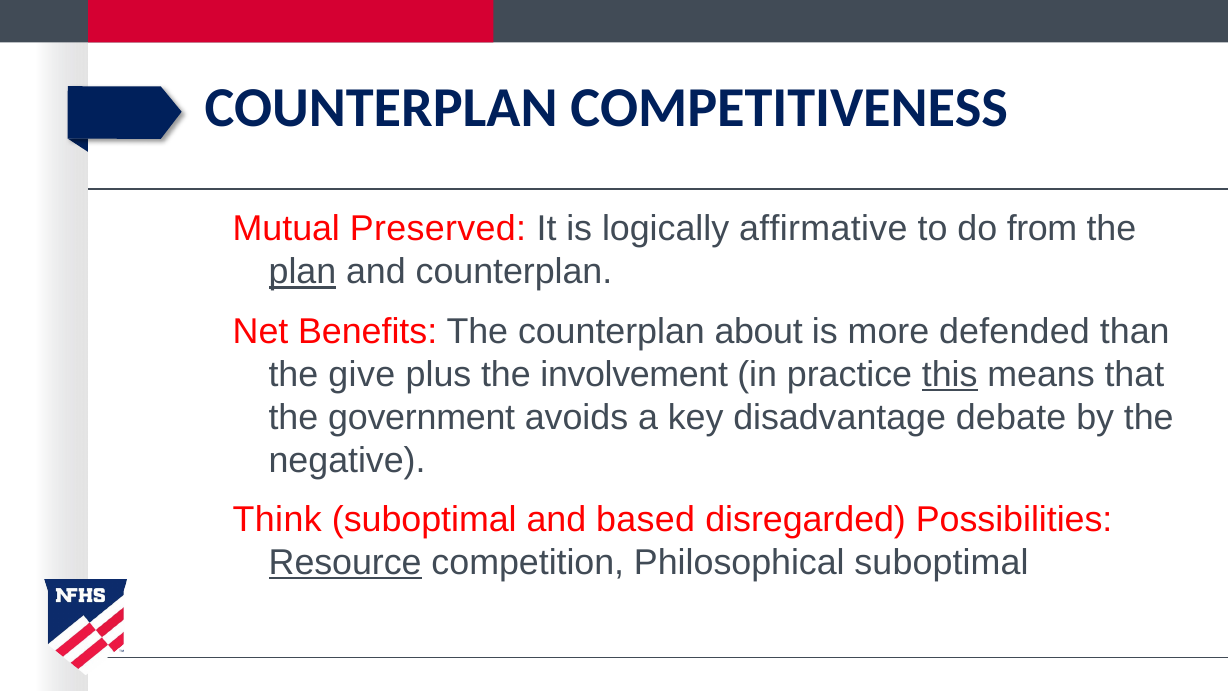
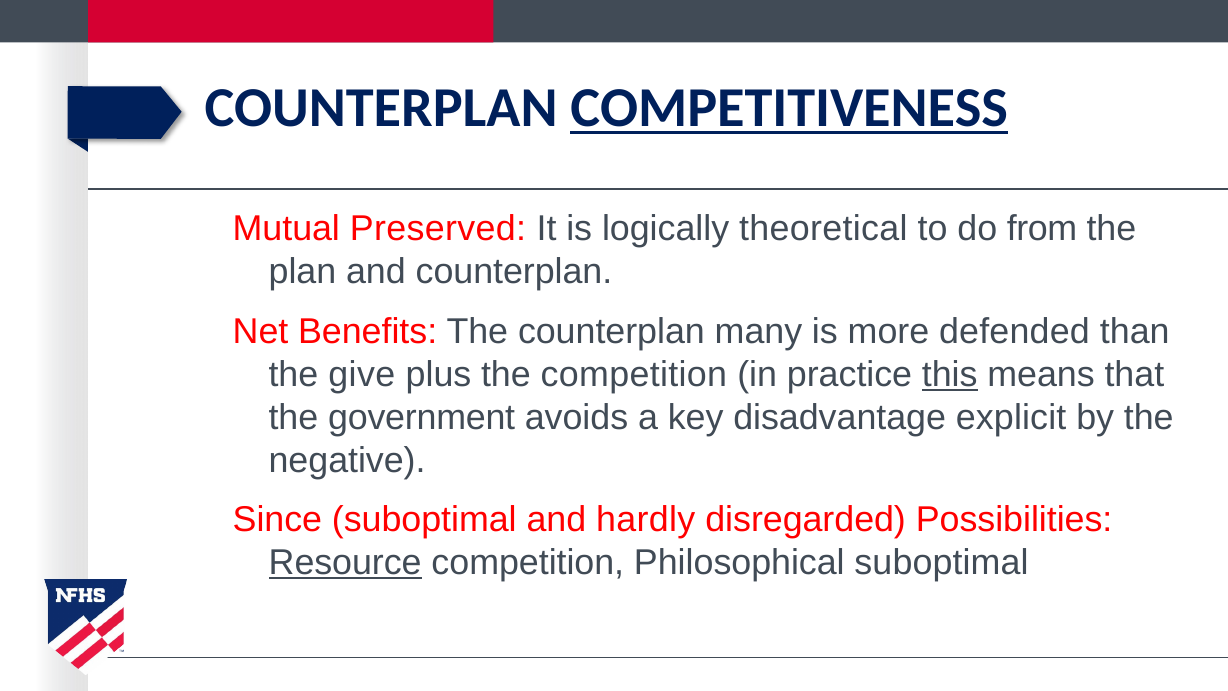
COMPETITIVENESS underline: none -> present (789, 108)
affirmative: affirmative -> theoretical (823, 229)
plan underline: present -> none (302, 272)
about: about -> many (758, 331)
the involvement: involvement -> competition (634, 374)
debate: debate -> explicit (1011, 417)
Think: Think -> Since (277, 519)
based: based -> hardly (646, 519)
